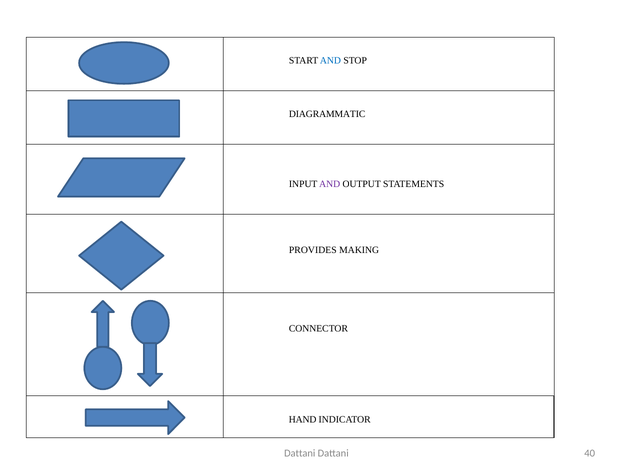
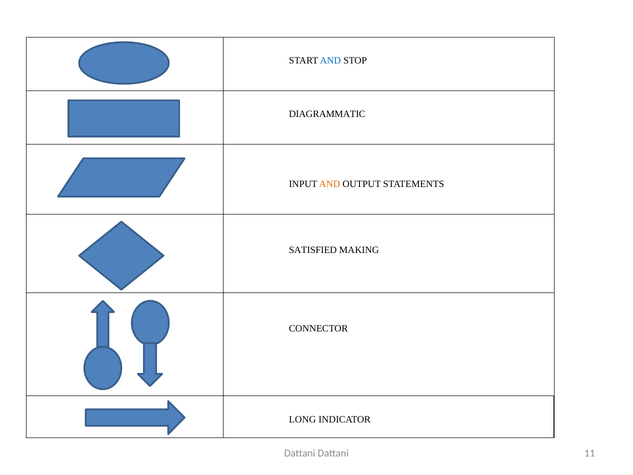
AND colour: purple -> orange (330, 184)
PROVIDES: PROVIDES -> SATISFIED (313, 250)
HAND: HAND -> LONG (303, 419)
40: 40 -> 11 (590, 453)
